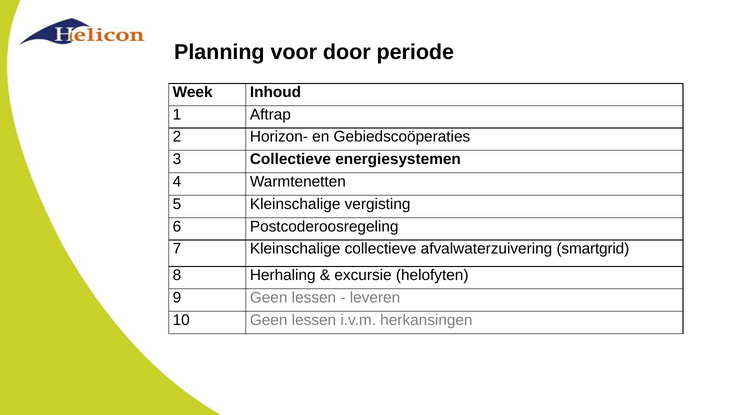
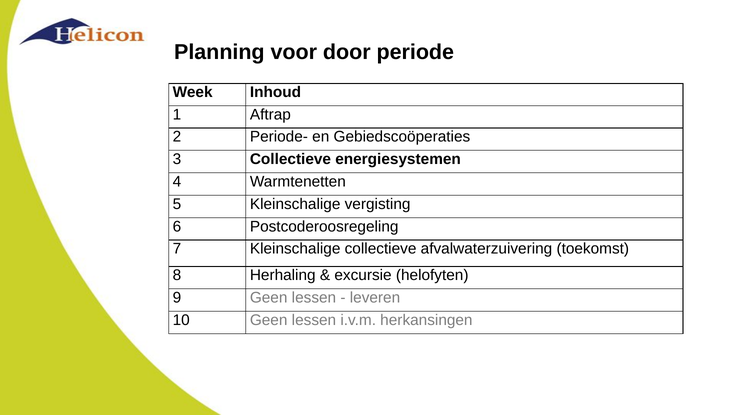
Horizon-: Horizon- -> Periode- (279, 137)
smartgrid: smartgrid -> toekomst (593, 249)
